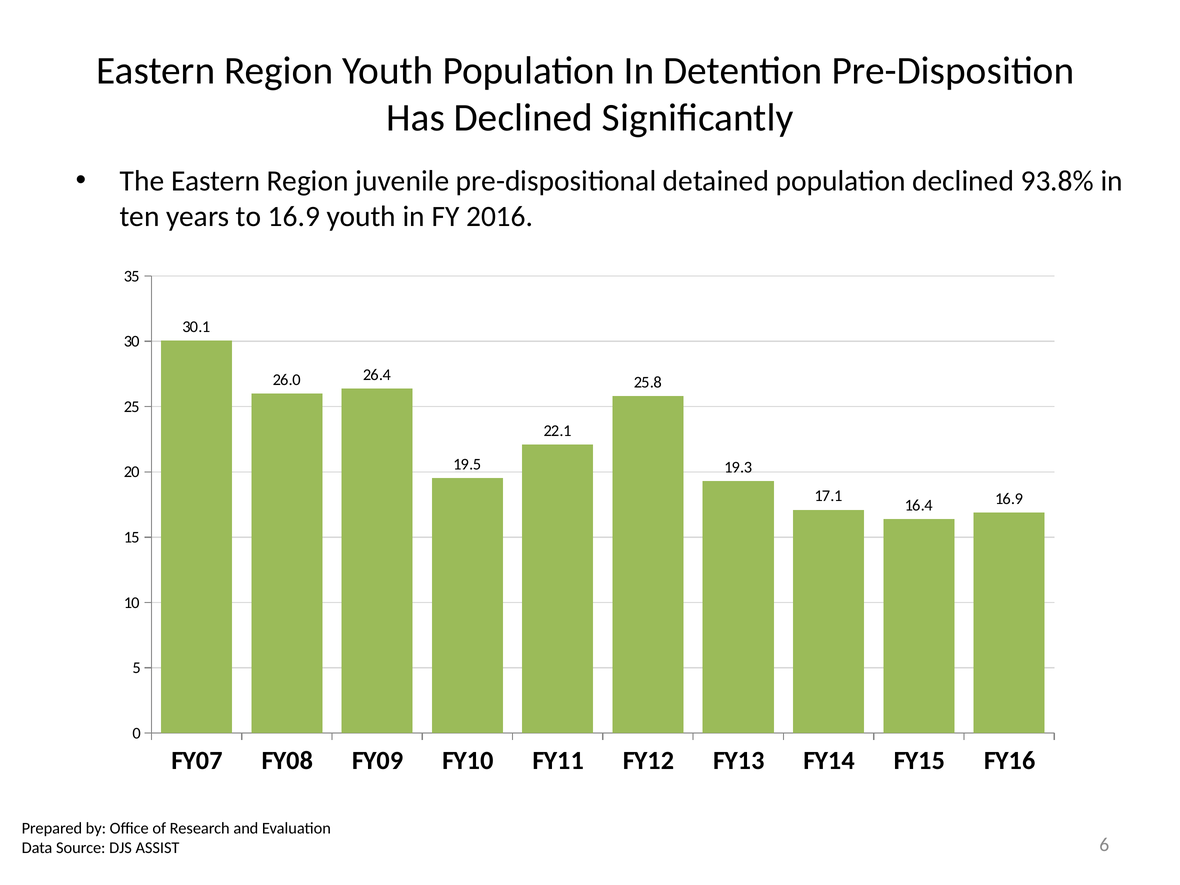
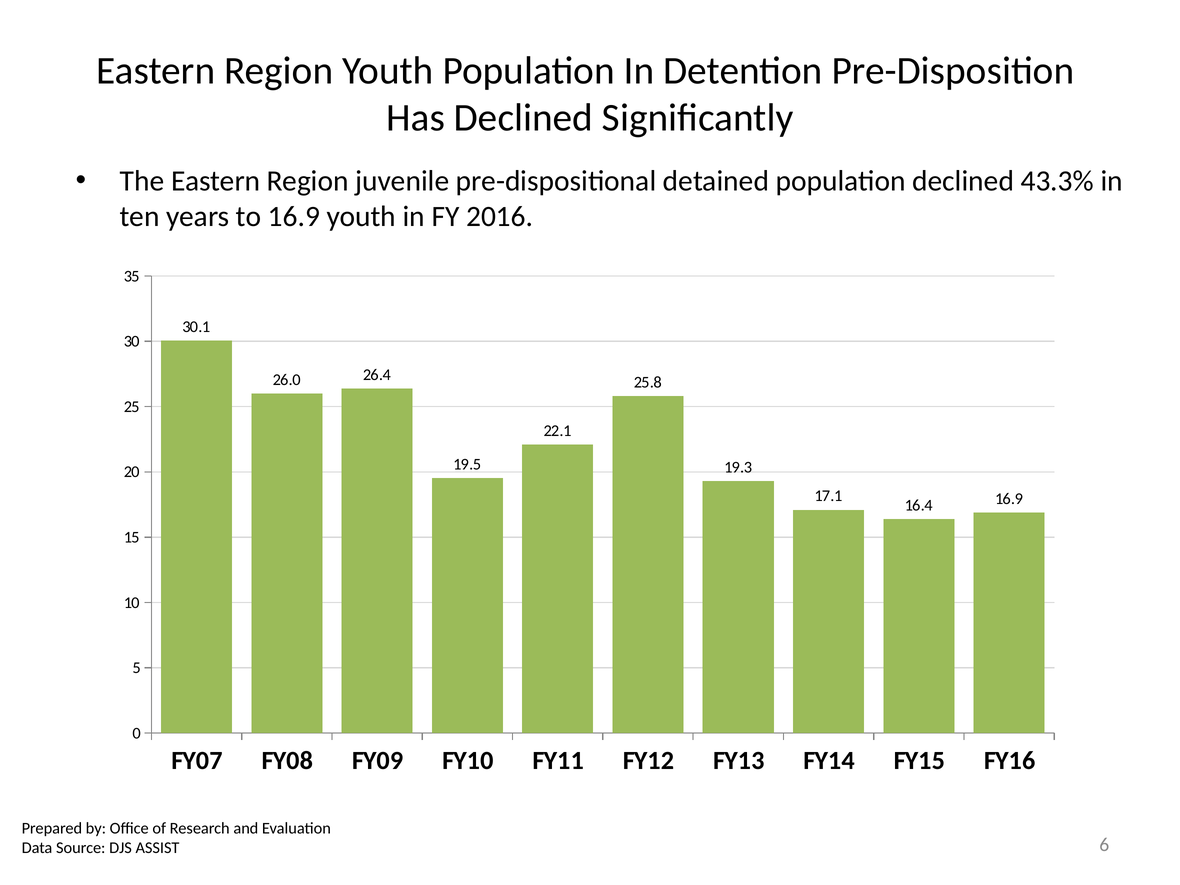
93.8%: 93.8% -> 43.3% (1057, 181)
